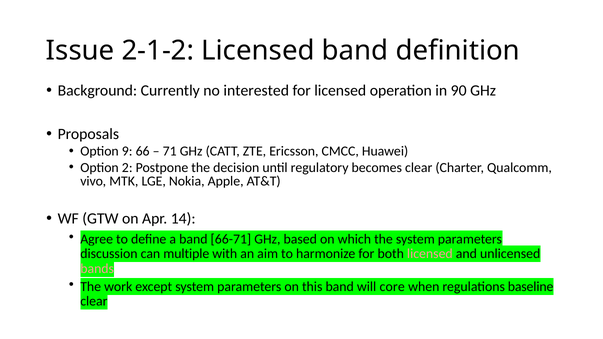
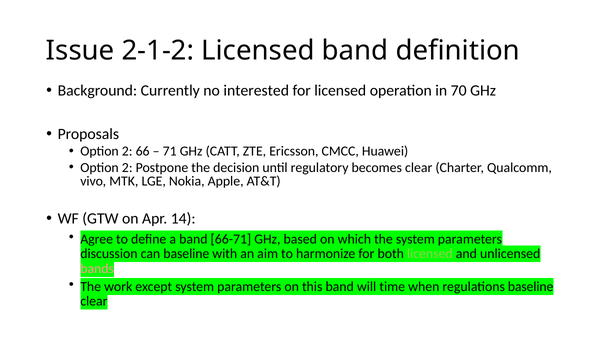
90: 90 -> 70 (459, 91)
9: 9 -> 2 (127, 152)
can multiple: multiple -> baseline (186, 254)
licensed colour: pink -> light green (430, 254)
core: core -> time (392, 287)
